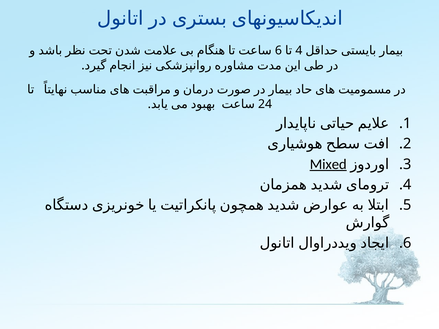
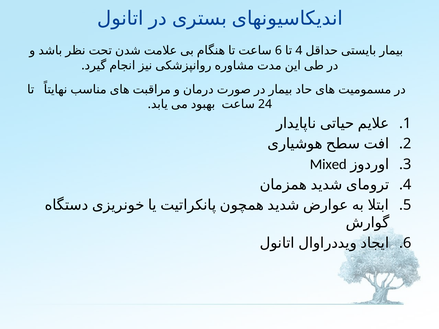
Mixed underline: present -> none (328, 164)
